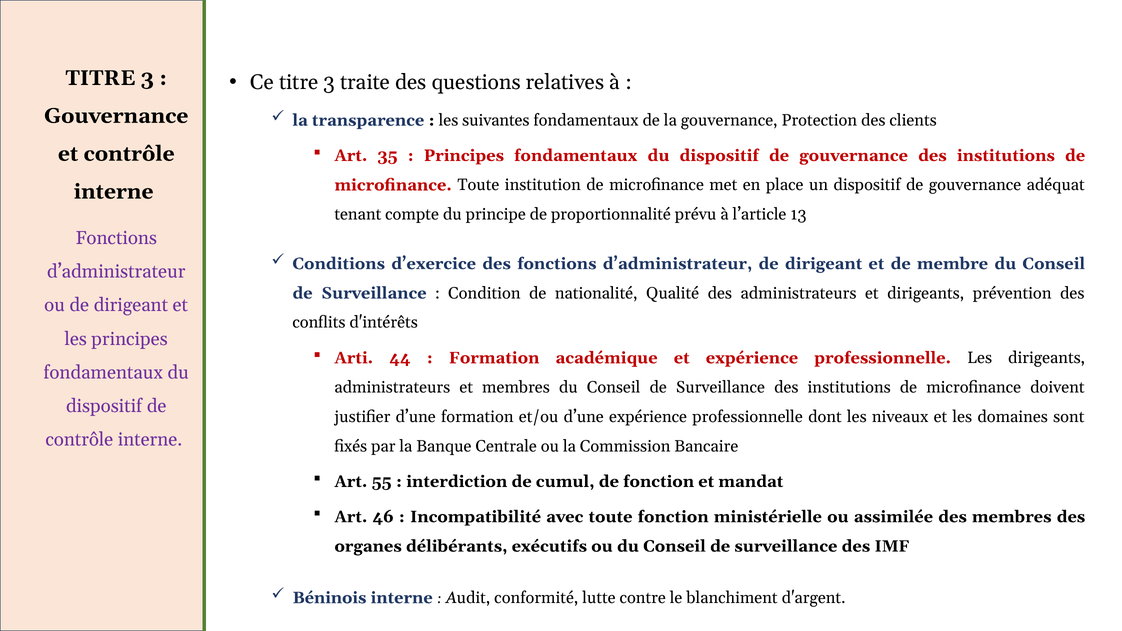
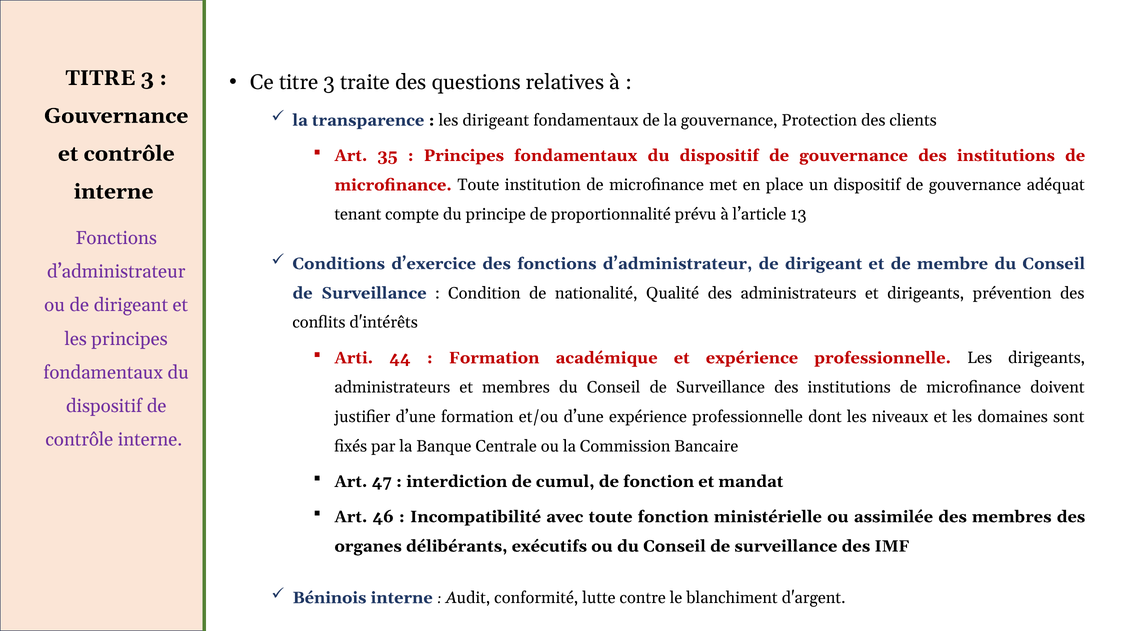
les suivantes: suivantes -> dirigeant (496, 120)
55: 55 -> 47 (382, 482)
